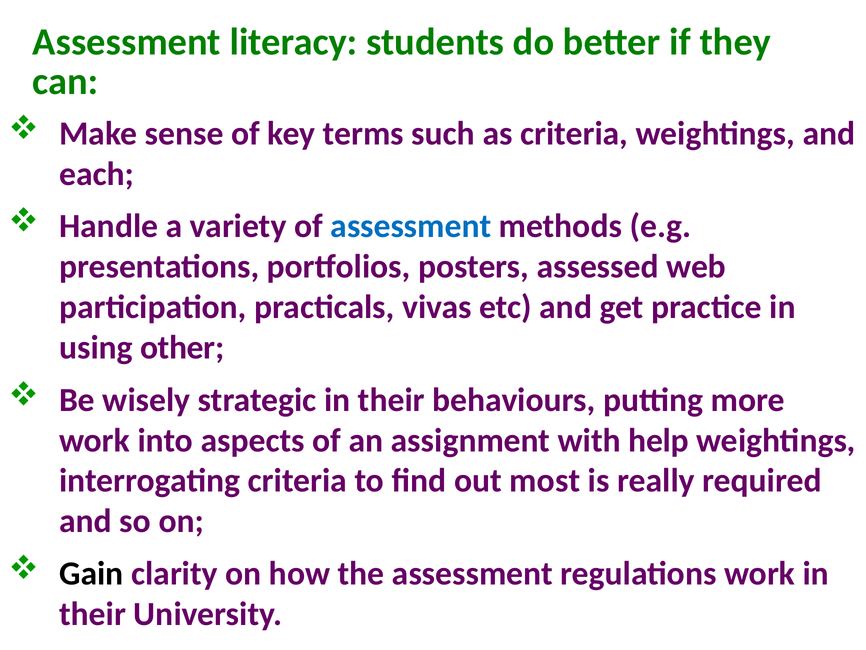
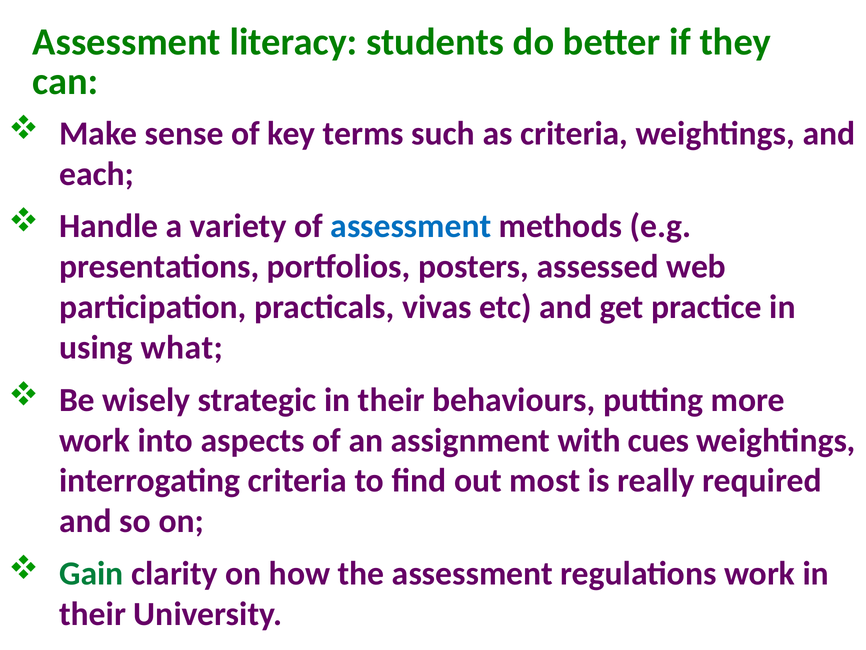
other: other -> what (182, 347)
help: help -> cues (659, 440)
Gain colour: black -> green (91, 573)
